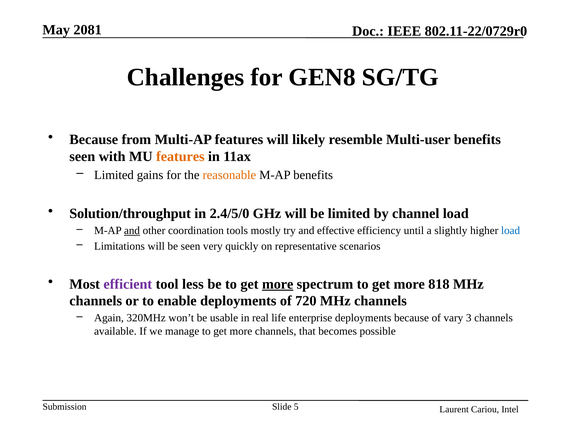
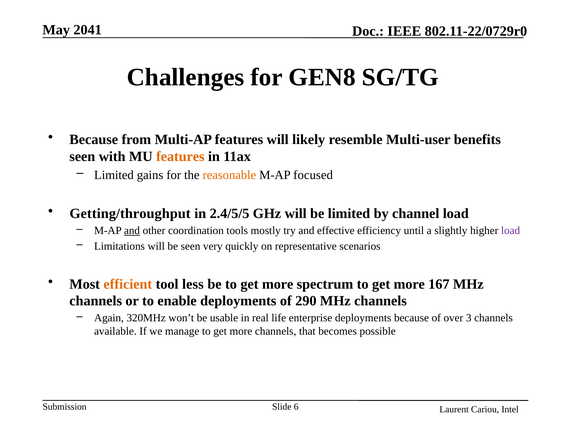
2081: 2081 -> 2041 (88, 30)
M-AP benefits: benefits -> focused (313, 175)
Solution/throughput: Solution/throughput -> Getting/throughput (130, 214)
2.4/5/0: 2.4/5/0 -> 2.4/5/5 (230, 214)
load colour: blue -> purple (511, 231)
efficient colour: purple -> orange (128, 284)
more underline: present -> none (278, 284)
818: 818 -> 167 (439, 284)
720: 720 -> 290 (306, 301)
vary: vary -> over (453, 318)
5: 5 -> 6 (296, 407)
